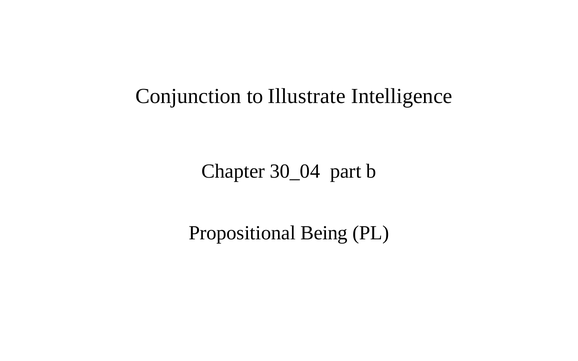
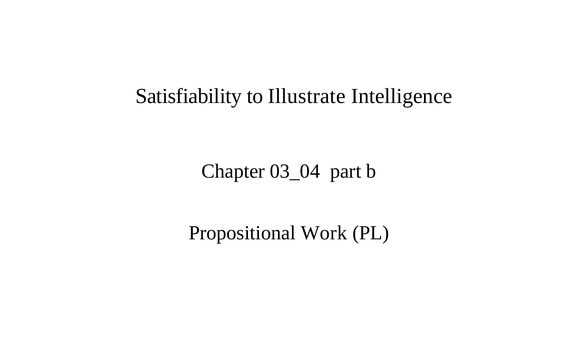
Conjunction: Conjunction -> Satisfiability (189, 96)
30_04: 30_04 -> 03_04 (295, 172)
Being: Being -> Work (324, 233)
